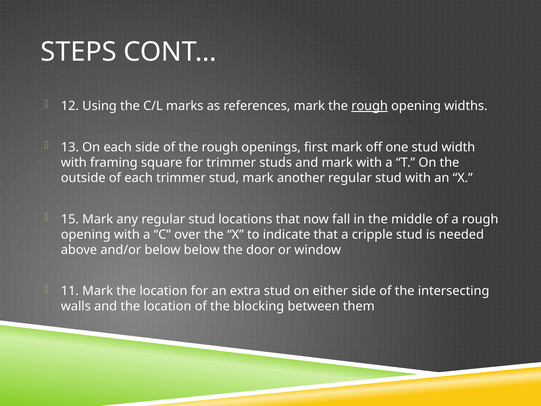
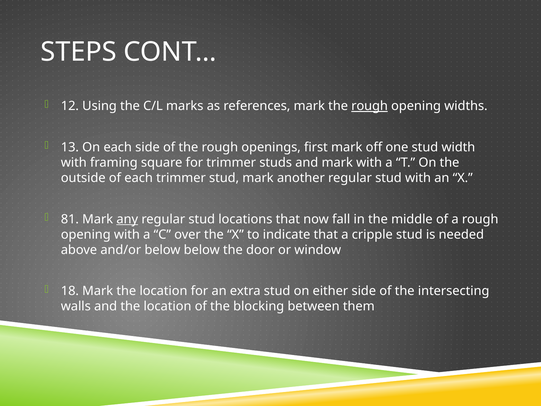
15: 15 -> 81 (70, 219)
any underline: none -> present (127, 219)
11: 11 -> 18 (70, 291)
